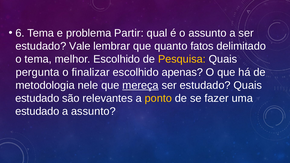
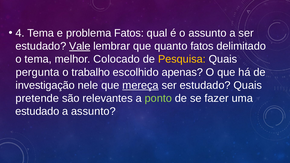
6: 6 -> 4 (20, 33)
problema Partir: Partir -> Fatos (129, 33)
Vale underline: none -> present (80, 46)
melhor Escolhido: Escolhido -> Colocado (117, 59)
finalizar: finalizar -> trabalho (91, 72)
metodologia: metodologia -> investigação (45, 85)
estudado: estudado -> pretende (37, 98)
ponto colour: yellow -> light green (158, 98)
